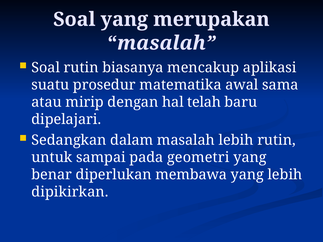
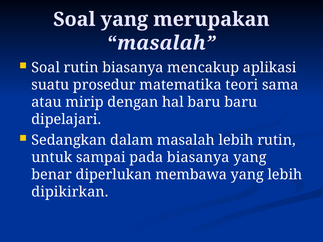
awal: awal -> teori (242, 85)
hal telah: telah -> baru (204, 102)
pada geometri: geometri -> biasanya (198, 158)
